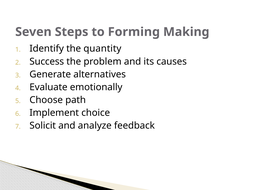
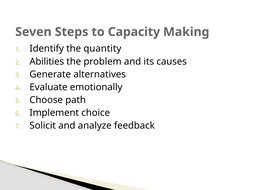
Forming: Forming -> Capacity (134, 32)
Success: Success -> Abilities (47, 62)
